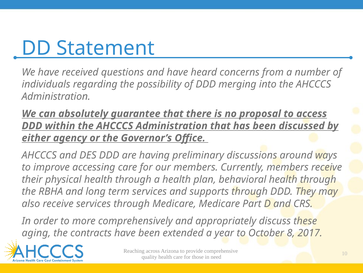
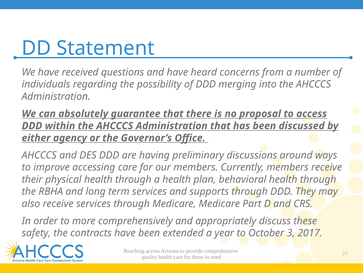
aging: aging -> safety (36, 232)
8: 8 -> 3 (291, 232)
